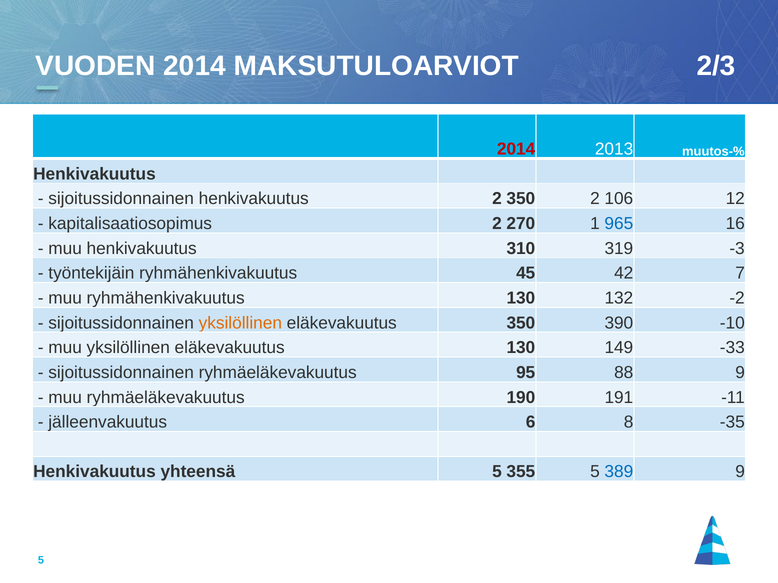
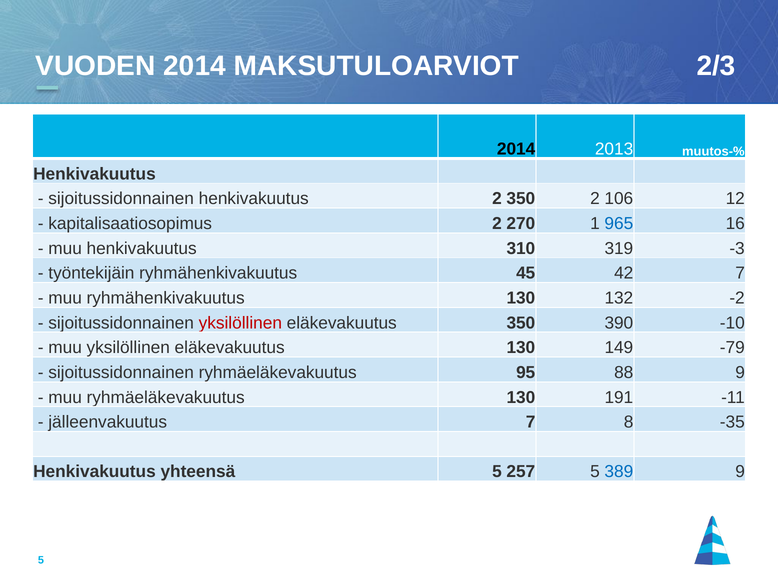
2014 colour: red -> black (516, 149)
yksilöllinen colour: orange -> red (240, 323)
-33: -33 -> -79 (732, 348)
ryhmäeläkevakuutus 190: 190 -> 130 (521, 398)
jälleenvakuutus 6: 6 -> 7 (531, 423)
355: 355 -> 257 (521, 472)
